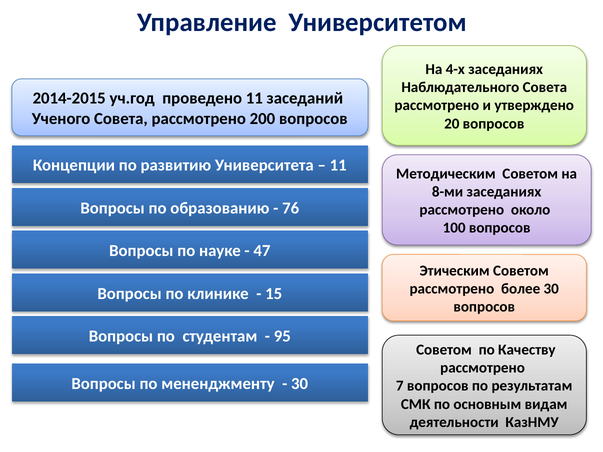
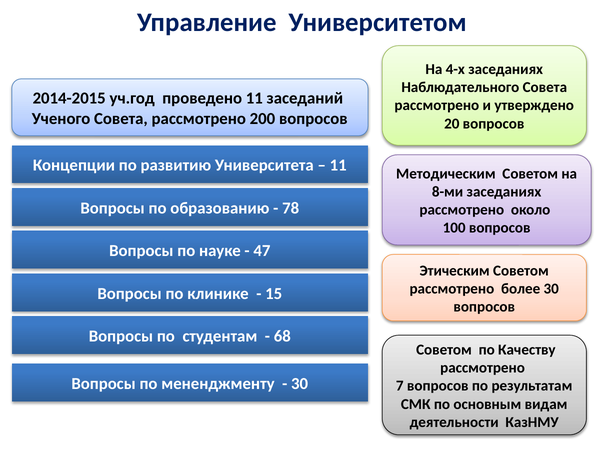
76: 76 -> 78 (291, 208)
95: 95 -> 68 (282, 336)
